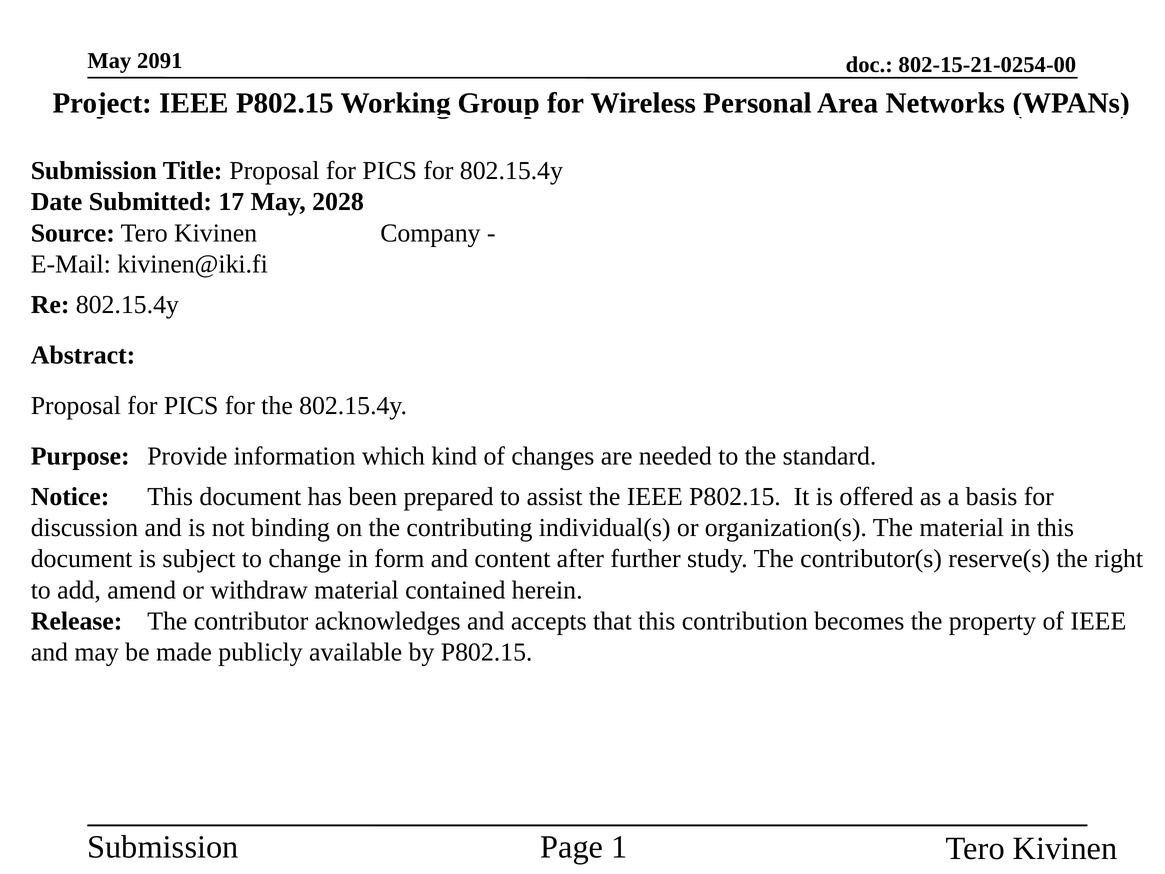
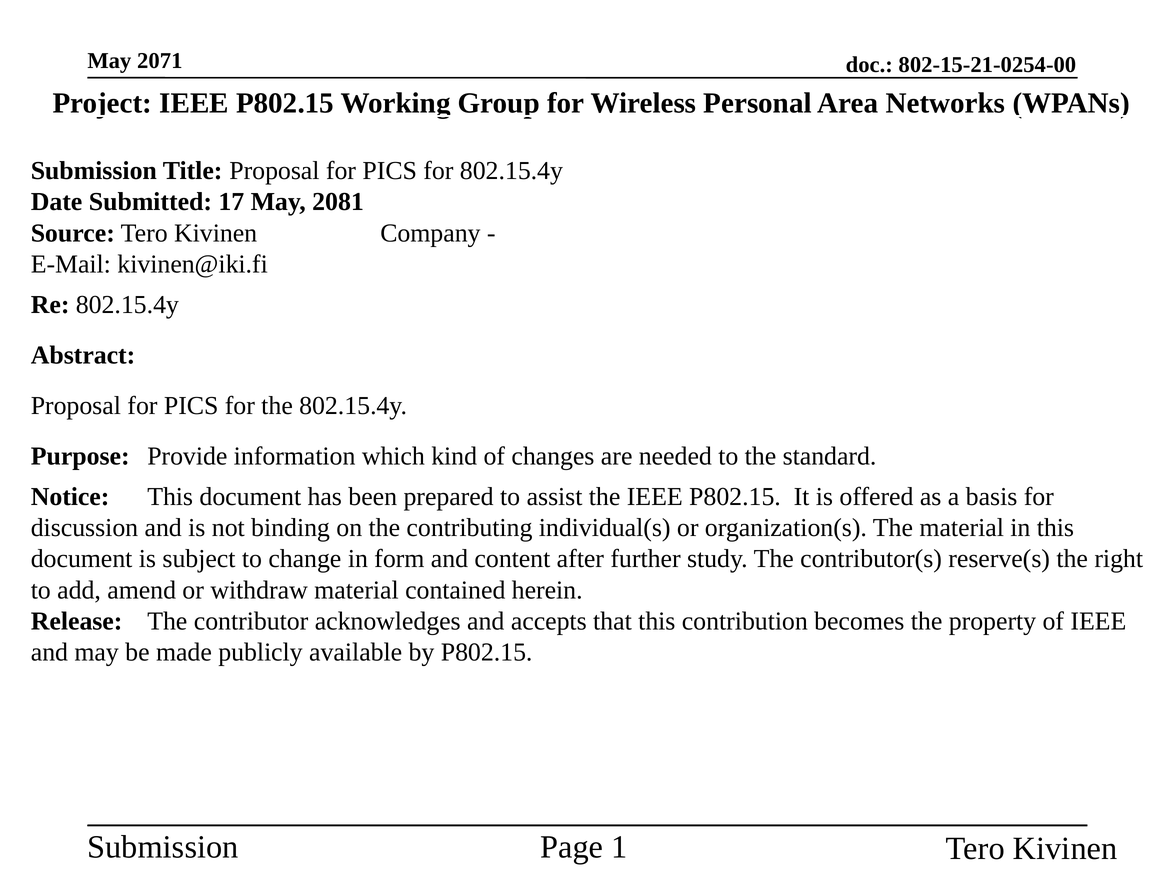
2091: 2091 -> 2071 (160, 61)
2028: 2028 -> 2081 (338, 202)
